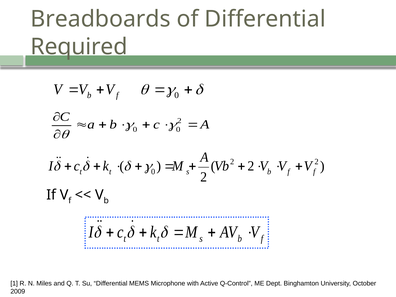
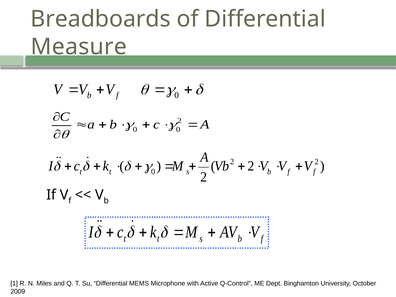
Required: Required -> Measure (79, 47)
